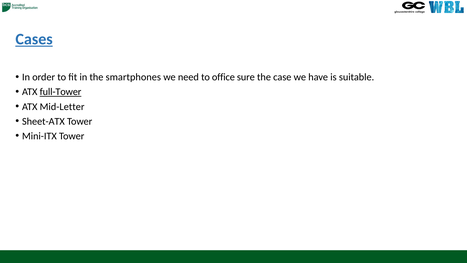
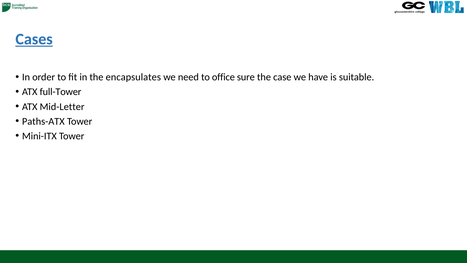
smartphones: smartphones -> encapsulates (133, 77)
full-Tower underline: present -> none (61, 92)
Sheet-ATX: Sheet-ATX -> Paths-ATX (43, 121)
